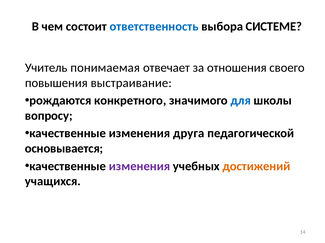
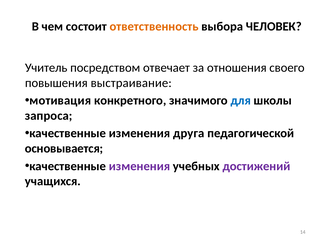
ответственность colour: blue -> orange (154, 27)
СИСТЕМЕ: СИСТЕМЕ -> ЧЕЛОВЕК (274, 27)
понимаемая: понимаемая -> посредством (105, 68)
рождаются: рождаются -> мотивация (60, 101)
вопросу: вопросу -> запроса (49, 116)
достижений colour: orange -> purple (256, 167)
